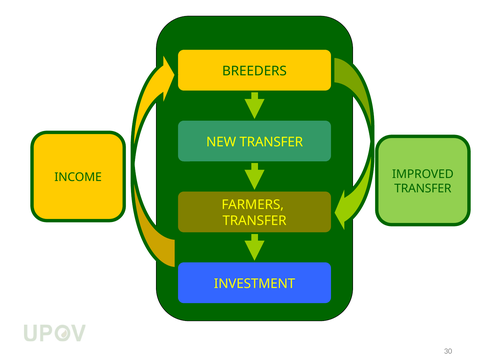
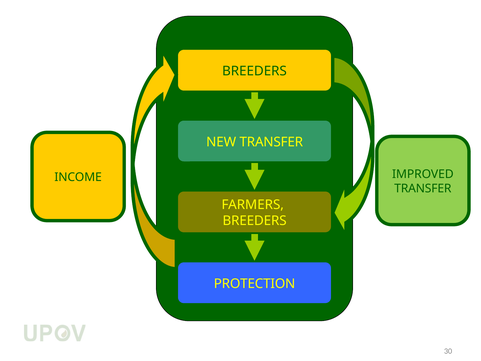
TRANSFER: TRANSFER -> BREEDERS (255, 221)
INVESTMENT: INVESTMENT -> PROTECTION (255, 283)
